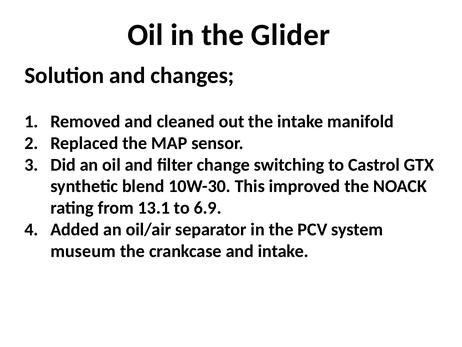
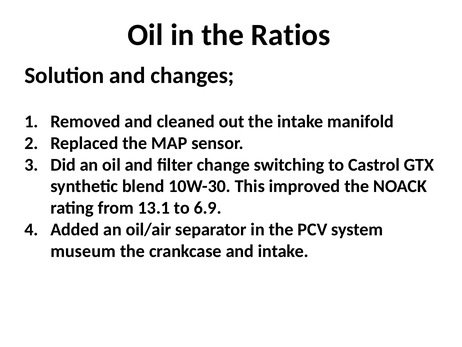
Glider: Glider -> Ratios (291, 35)
